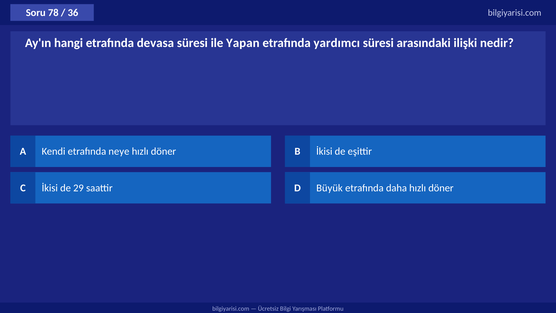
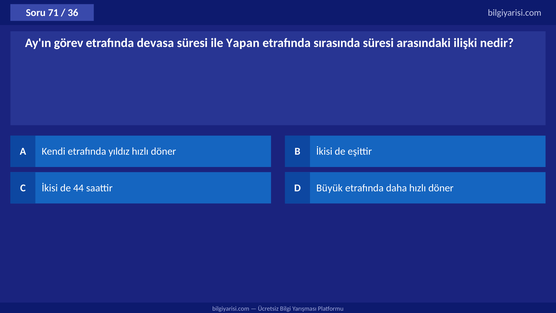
78: 78 -> 71 (53, 13)
hangi: hangi -> görev (69, 43)
yardımcı: yardımcı -> sırasında (337, 43)
neye: neye -> yıldız (119, 151)
29: 29 -> 44 (78, 188)
